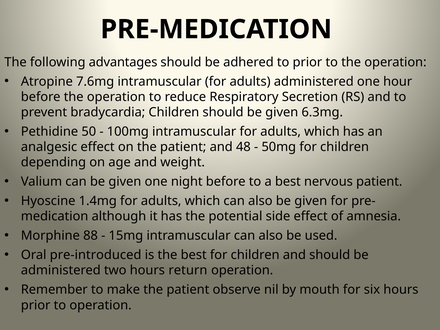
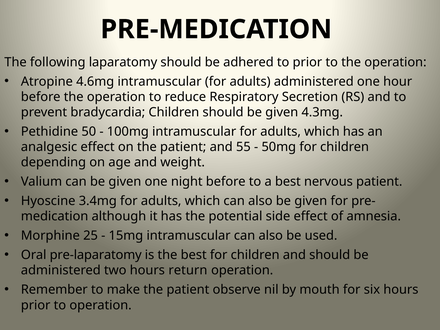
advantages: advantages -> laparatomy (123, 62)
7.6mg: 7.6mg -> 4.6mg (95, 81)
6.3mg: 6.3mg -> 4.3mg (322, 112)
48: 48 -> 55 (243, 147)
1.4mg: 1.4mg -> 3.4mg (98, 201)
88: 88 -> 25 (91, 236)
pre-introduced: pre-introduced -> pre-laparatomy (96, 255)
